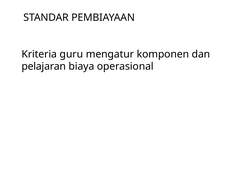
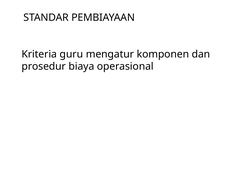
pelajaran: pelajaran -> prosedur (44, 67)
